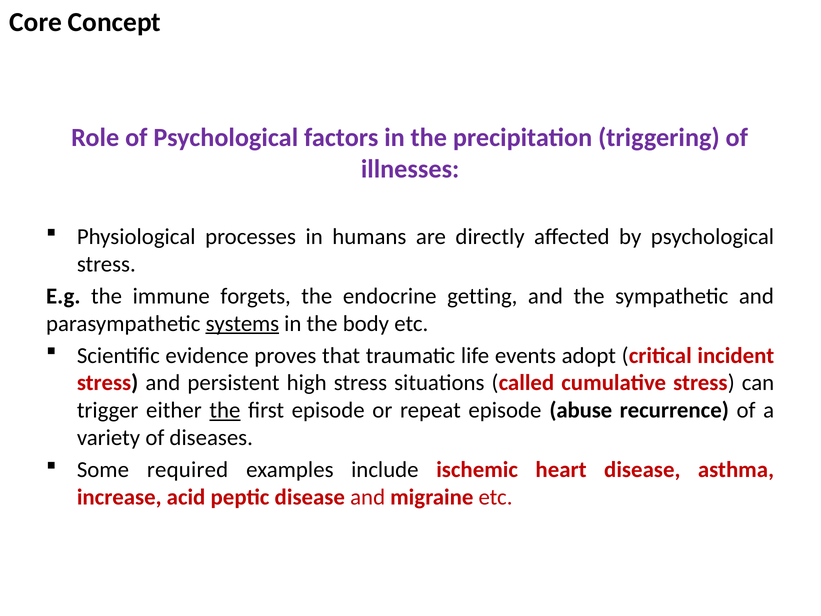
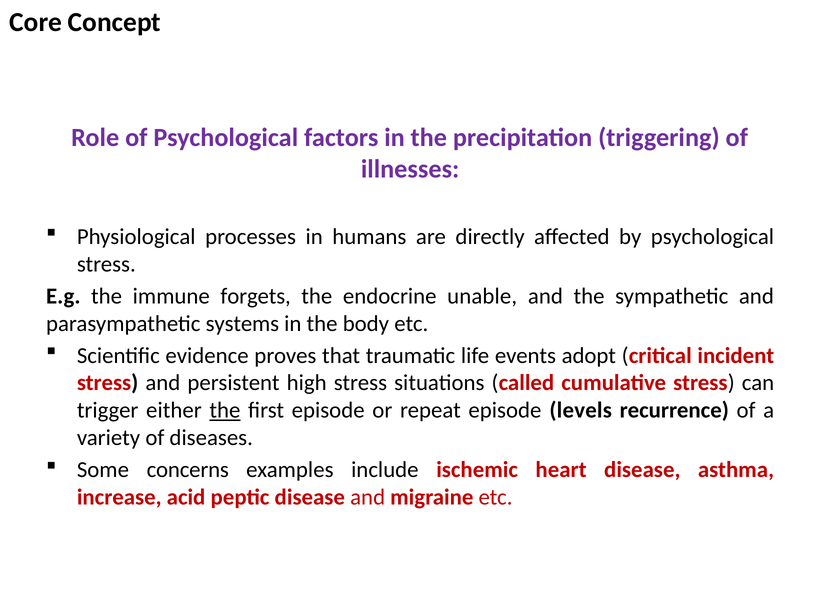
getting: getting -> unable (482, 296)
systems underline: present -> none (242, 323)
abuse: abuse -> levels (581, 410)
required: required -> concerns (188, 470)
